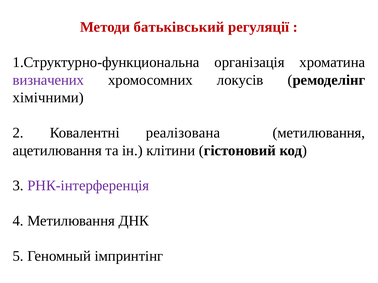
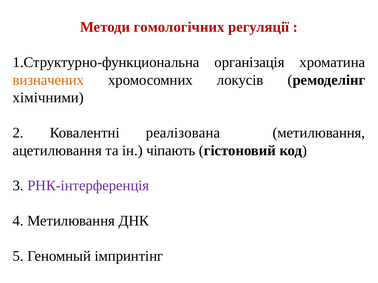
батьківський: батьківський -> гомологічних (179, 27)
визначених colour: purple -> orange (48, 80)
клітини: клітини -> чіпають (171, 151)
